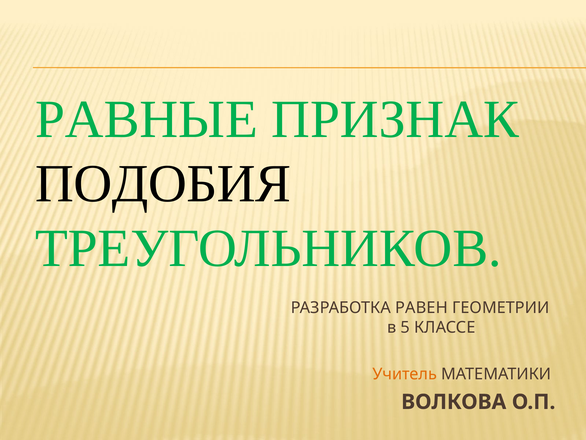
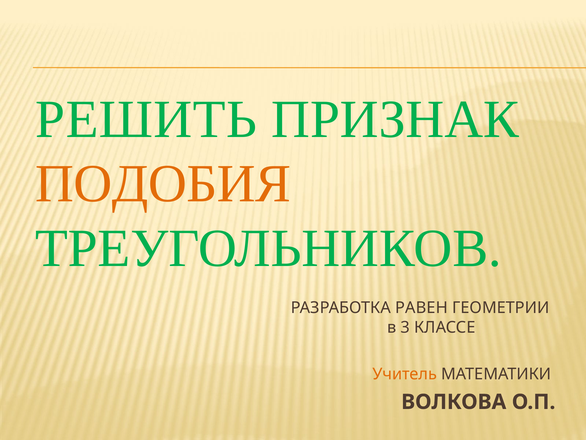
РАВНЫЕ: РАВНЫЕ -> РЕШИТЬ (146, 119)
ПОДОБИЯ colour: black -> orange (163, 184)
5: 5 -> 3 (405, 327)
